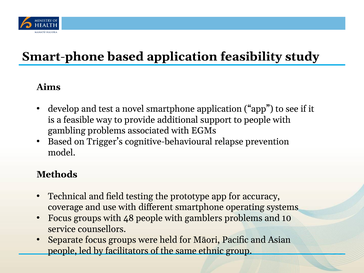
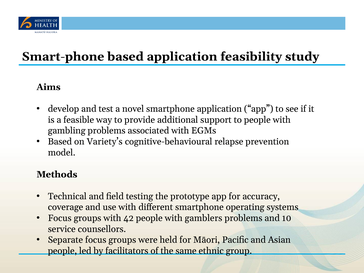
Trigger’s: Trigger’s -> Variety’s (105, 142)
48: 48 -> 42 (129, 218)
